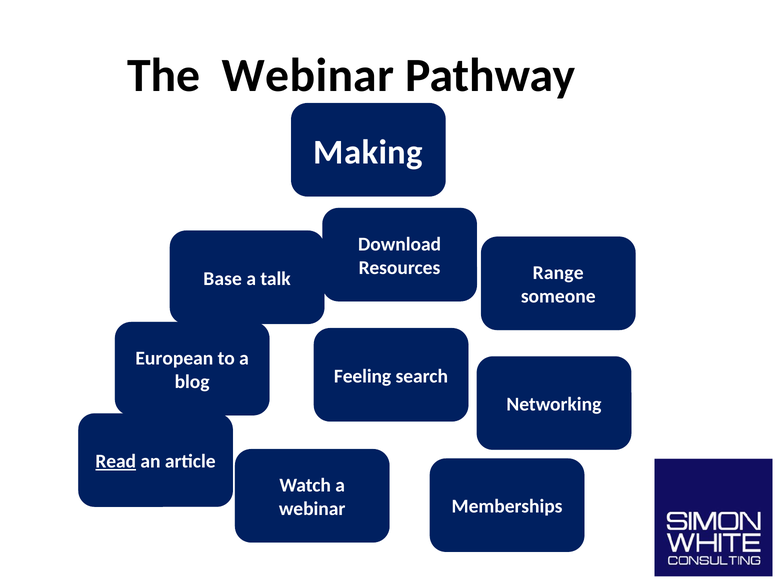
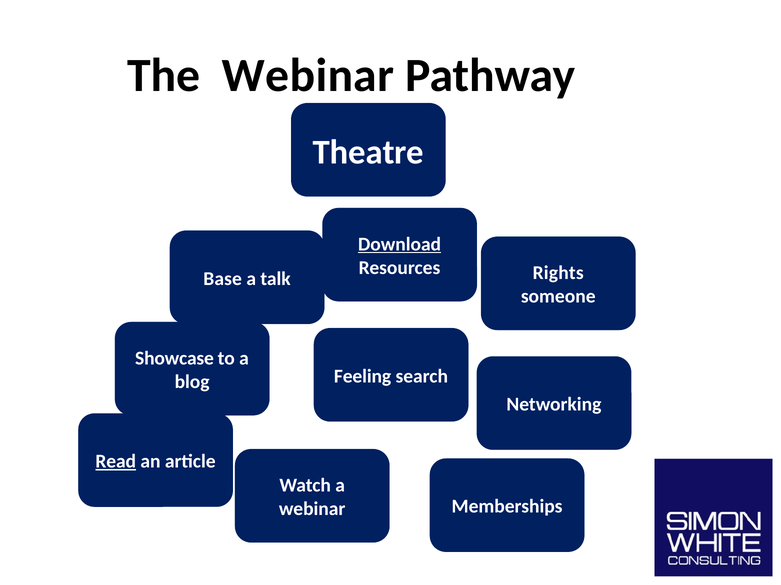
Making: Making -> Theatre (368, 152)
Download underline: none -> present (400, 245)
Range: Range -> Rights (558, 273)
European: European -> Showcase (174, 359)
